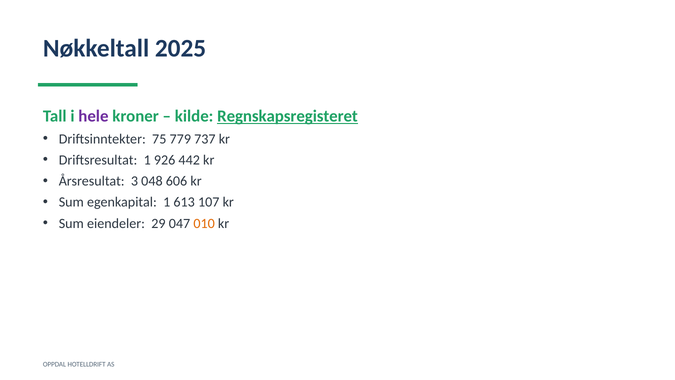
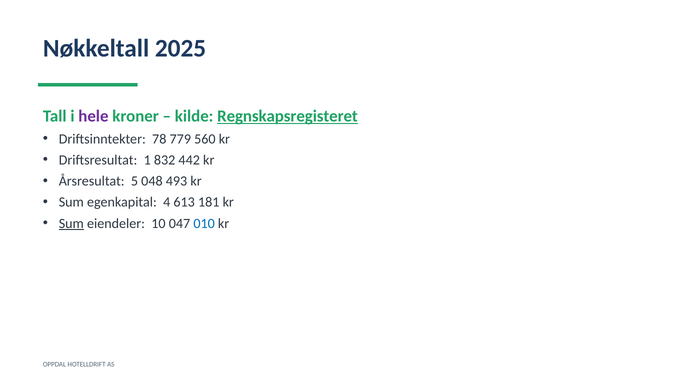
75: 75 -> 78 (159, 139)
737: 737 -> 560 (205, 139)
926: 926 -> 832 (165, 160)
3: 3 -> 5 (135, 181)
606: 606 -> 493 (177, 181)
egenkapital 1: 1 -> 4 (167, 202)
107: 107 -> 181 (209, 202)
Sum underline: none -> present (71, 223)
29: 29 -> 10 (158, 223)
010 colour: orange -> blue (204, 223)
